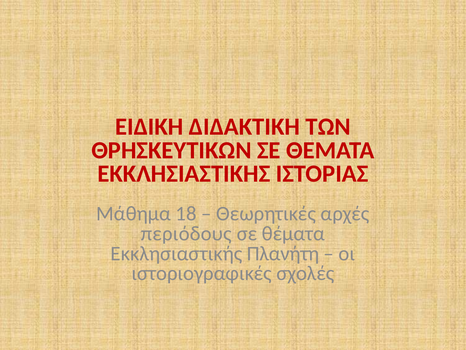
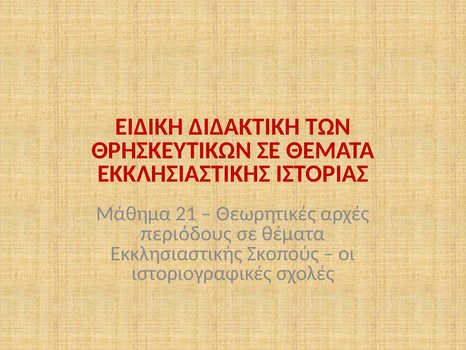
18: 18 -> 21 (186, 213)
Πλανήτη: Πλανήτη -> Σκοπούς (283, 253)
